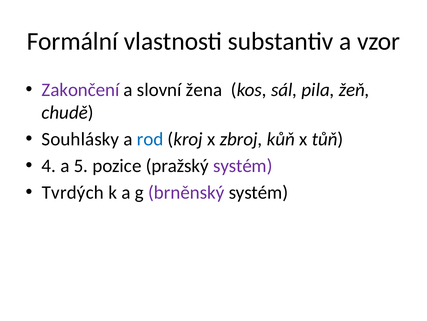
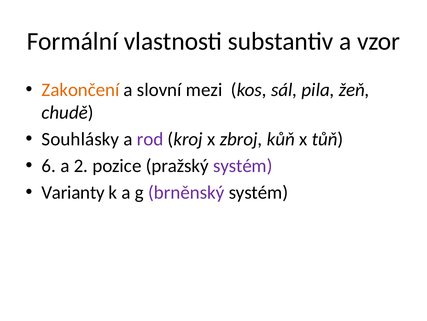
Zakončení colour: purple -> orange (81, 90)
žena: žena -> mezi (204, 90)
rod colour: blue -> purple (150, 139)
4: 4 -> 6 (49, 166)
5: 5 -> 2 (81, 166)
Tvrdých: Tvrdých -> Varianty (73, 192)
